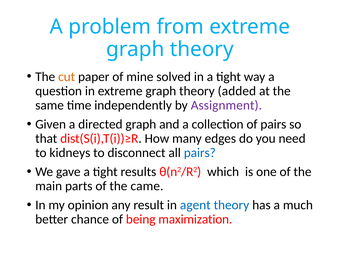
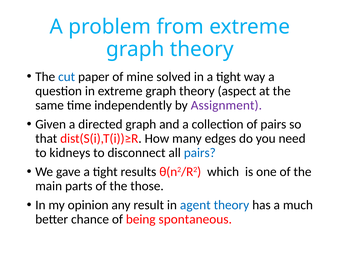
cut colour: orange -> blue (67, 77)
added: added -> aspect (237, 91)
came: came -> those (147, 186)
maximization: maximization -> spontaneous (195, 219)
